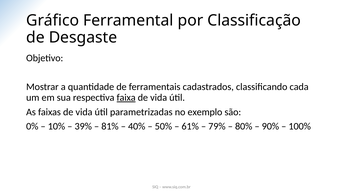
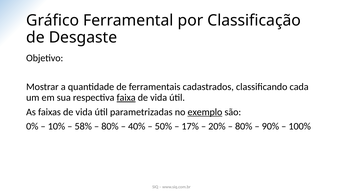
exemplo underline: none -> present (205, 112)
39%: 39% -> 58% (83, 126)
81%: 81% -> 80% (110, 126)
61%: 61% -> 17% (190, 126)
79%: 79% -> 20% (217, 126)
